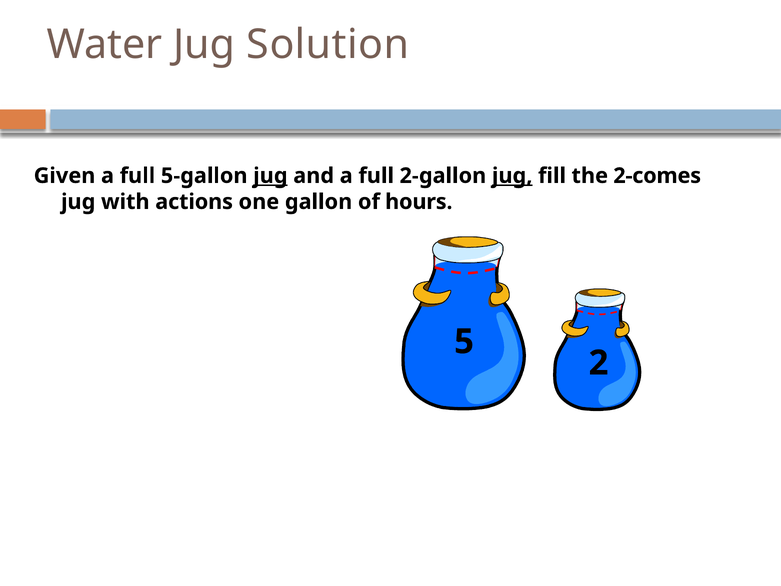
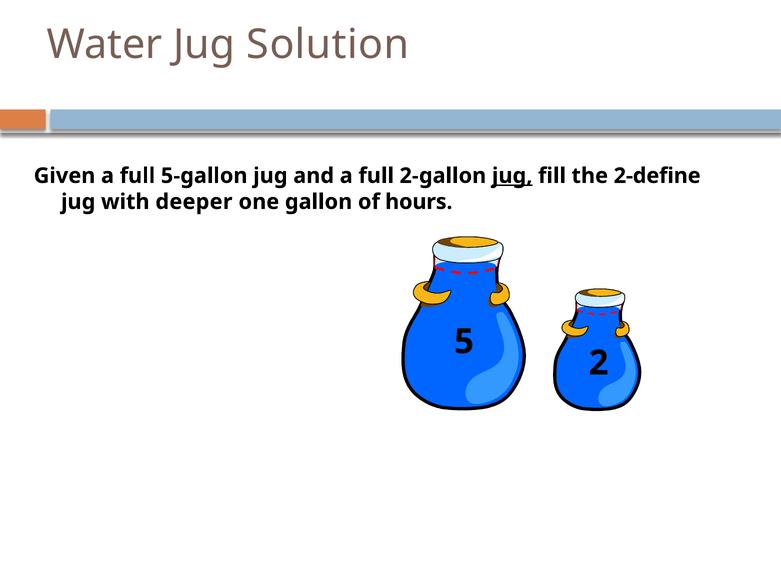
jug underline: present -> none (270, 176)
2-comes: 2-comes -> 2-define (657, 176)
actions: actions -> deeper (194, 202)
